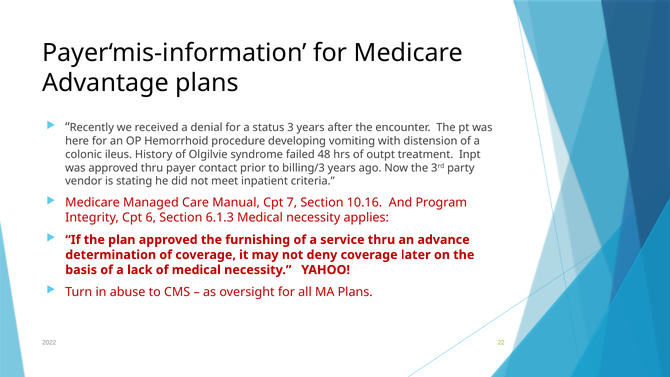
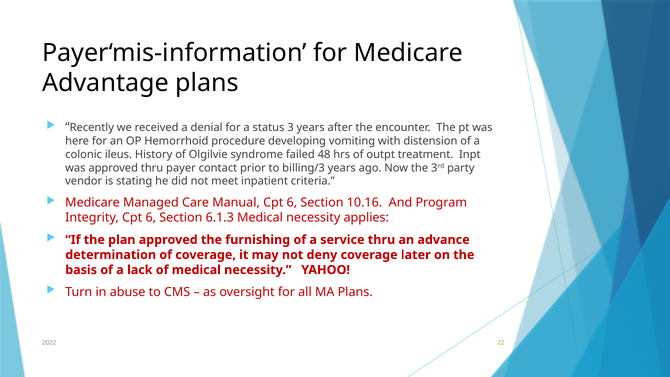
Manual Cpt 7: 7 -> 6 (292, 203)
